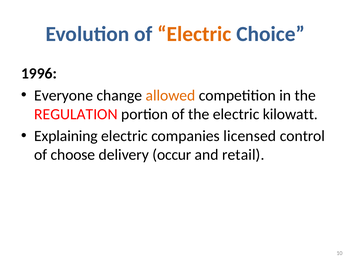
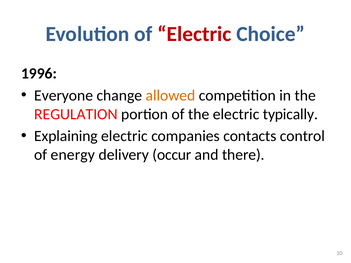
Electric colour: orange -> red (194, 34)
kilowatt: kilowatt -> typically (290, 114)
licensed: licensed -> contacts (250, 136)
choose: choose -> energy (73, 155)
retail: retail -> there (243, 155)
